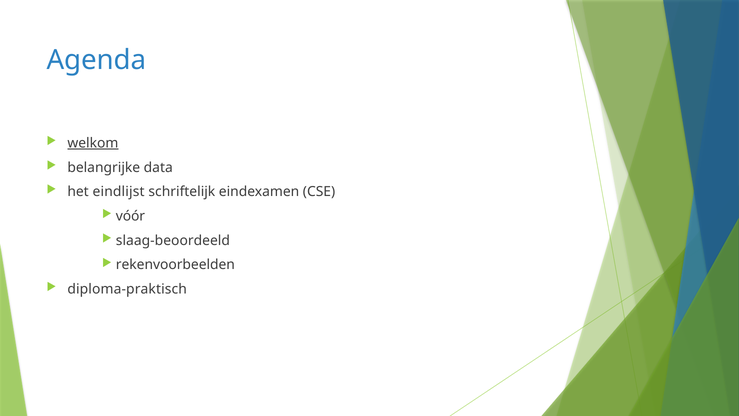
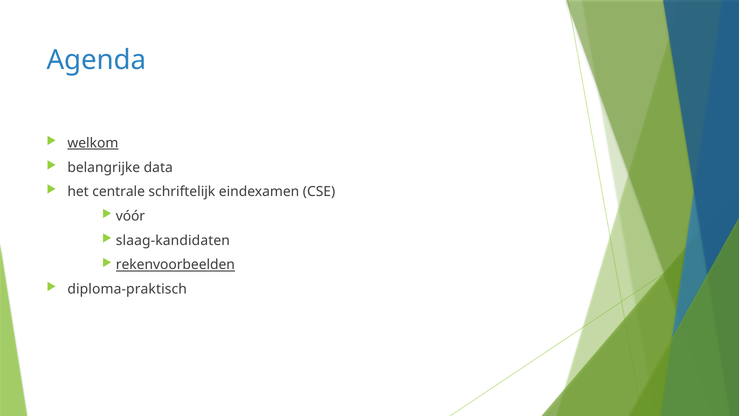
eindlijst: eindlijst -> centrale (119, 192)
slaag-beoordeeld: slaag-beoordeeld -> slaag-kandidaten (173, 240)
rekenvoorbeelden underline: none -> present (175, 265)
